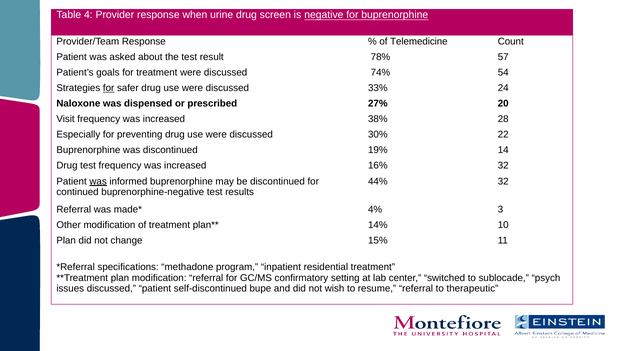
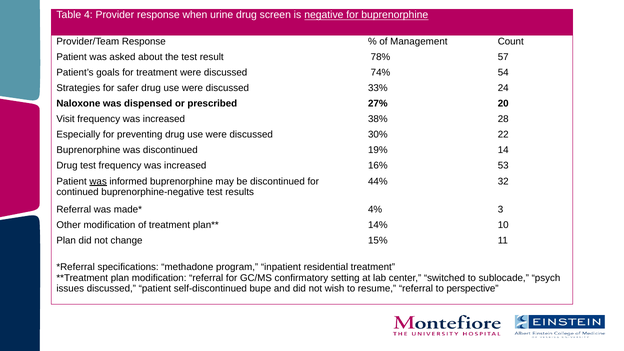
Telemedicine: Telemedicine -> Management (419, 41)
for underline: present -> none (109, 88)
16% 32: 32 -> 53 (503, 166)
therapeutic: therapeutic -> perspective (473, 289)
